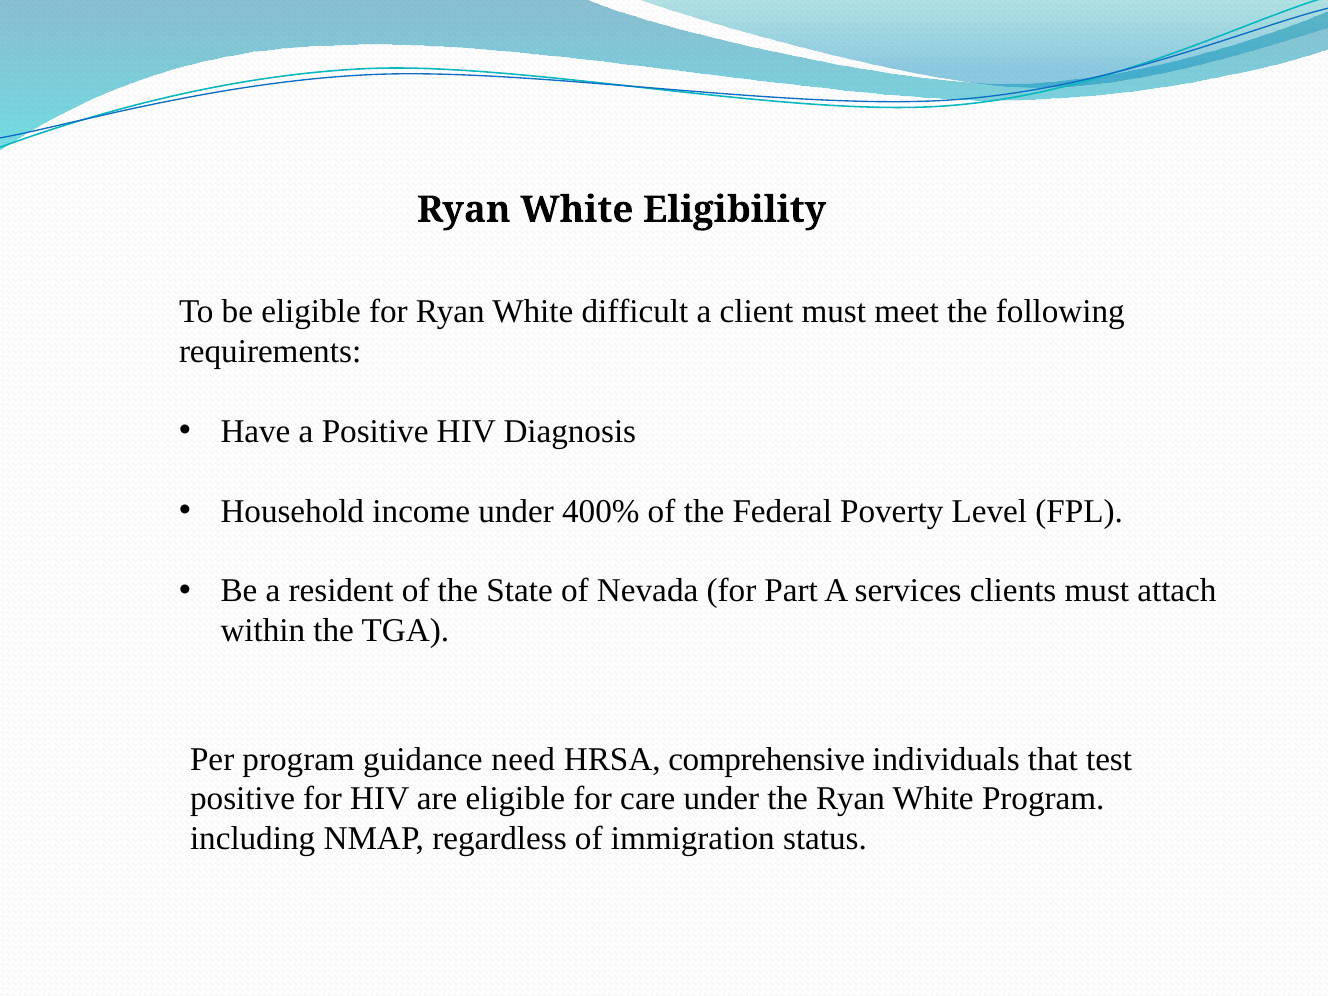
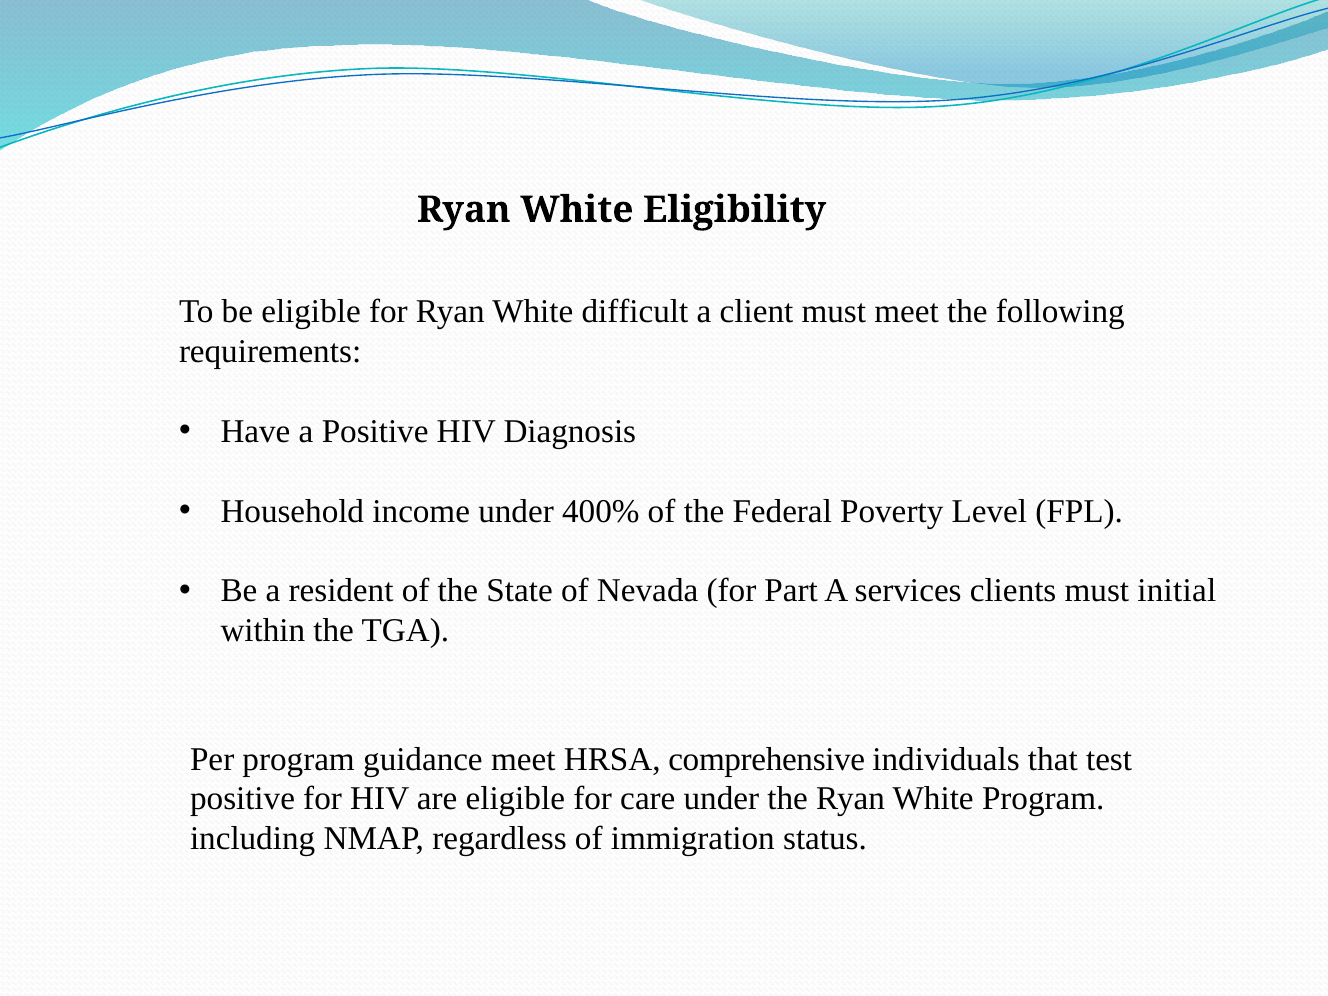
attach: attach -> initial (1177, 591)
guidance need: need -> meet (523, 759)
